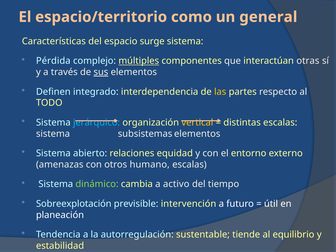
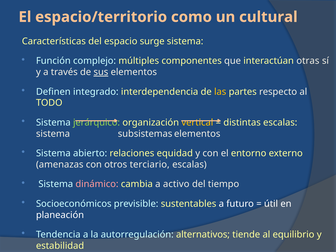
general: general -> cultural (268, 17)
Pérdida: Pérdida -> Función (53, 61)
múltiples underline: present -> none (139, 61)
jerárquico colour: light blue -> light green (97, 123)
humano: humano -> terciario (150, 165)
dinámico colour: light green -> pink (97, 184)
Sobreexplotación: Sobreexplotación -> Socioeconómicos (74, 204)
intervención: intervención -> sustentables (189, 204)
sustentable: sustentable -> alternativos (203, 235)
